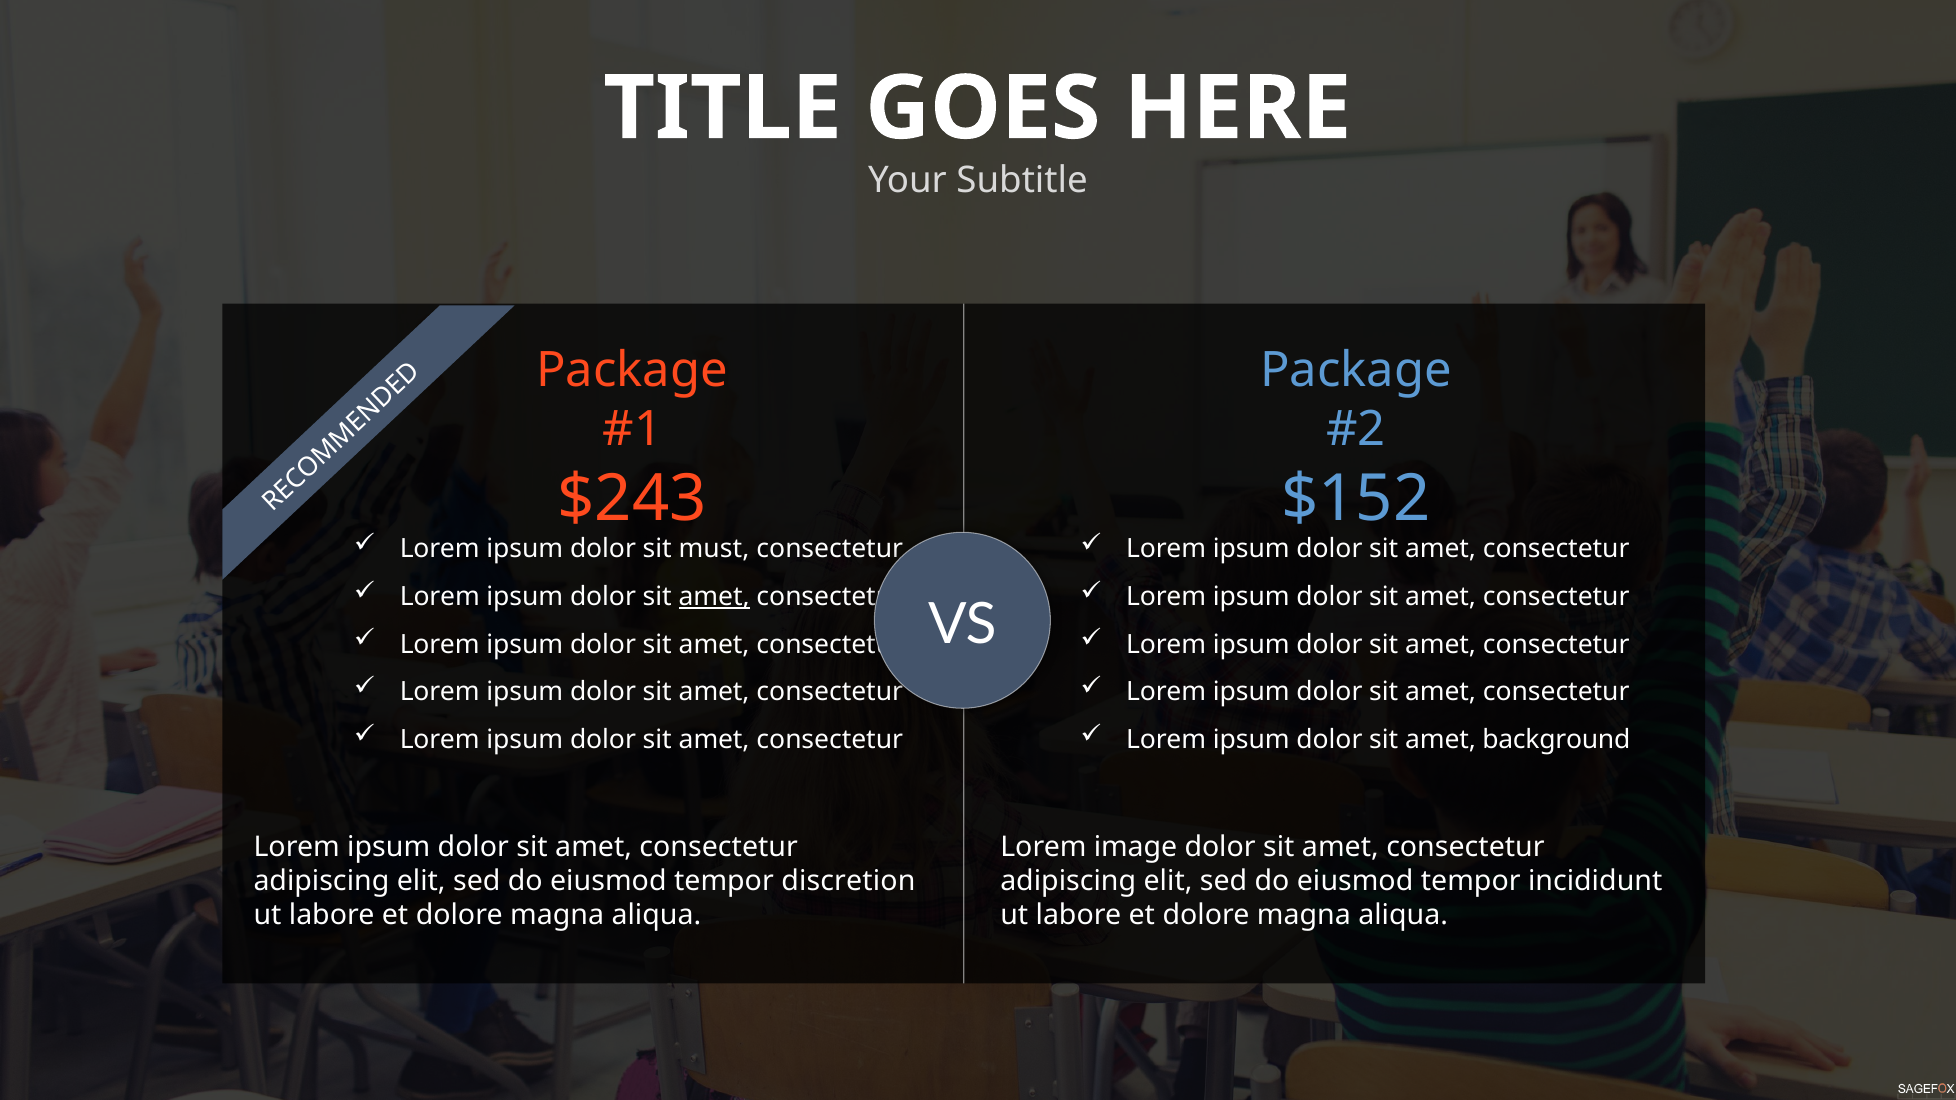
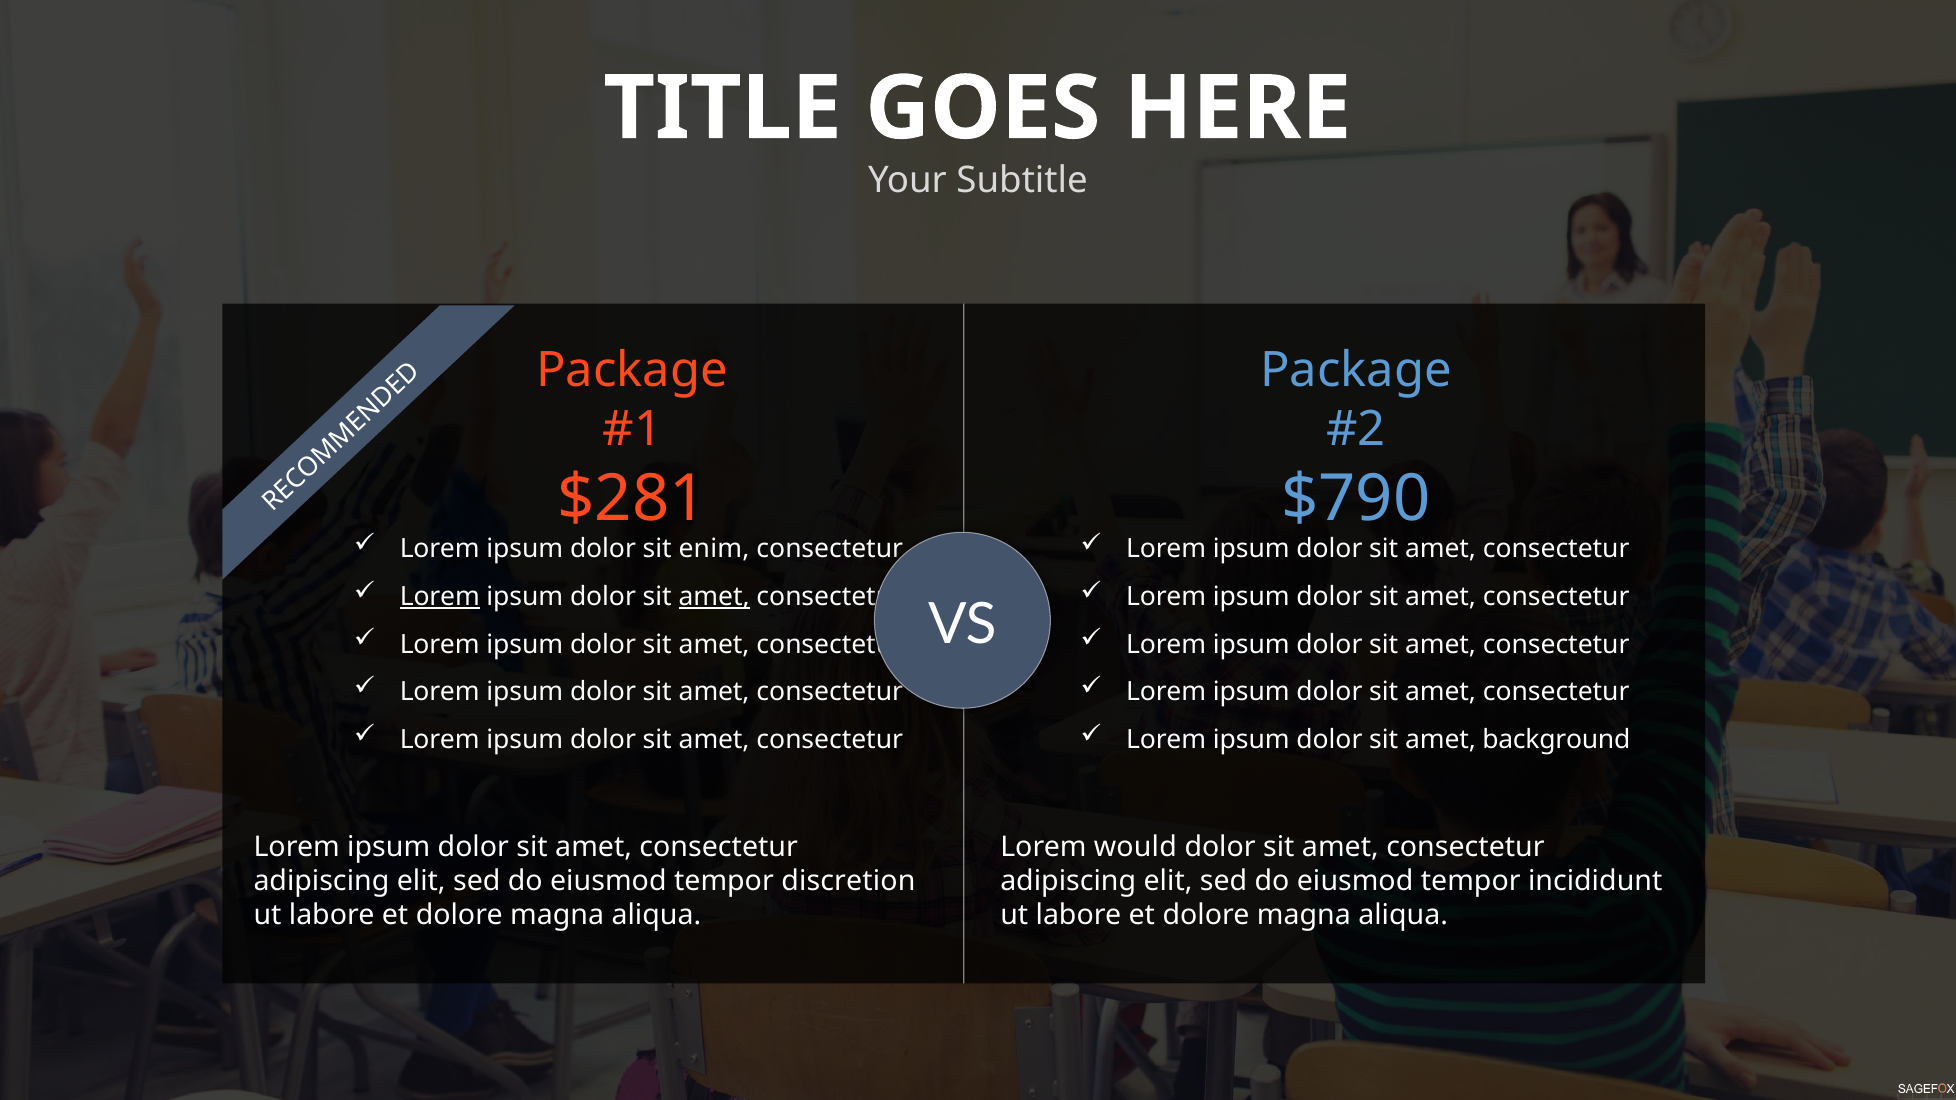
$243: $243 -> $281 (632, 499)
$152: $152 -> $790 (1356, 499)
must: must -> enim (714, 549)
Lorem underline: none -> present (440, 597)
image: image -> would (1135, 847)
